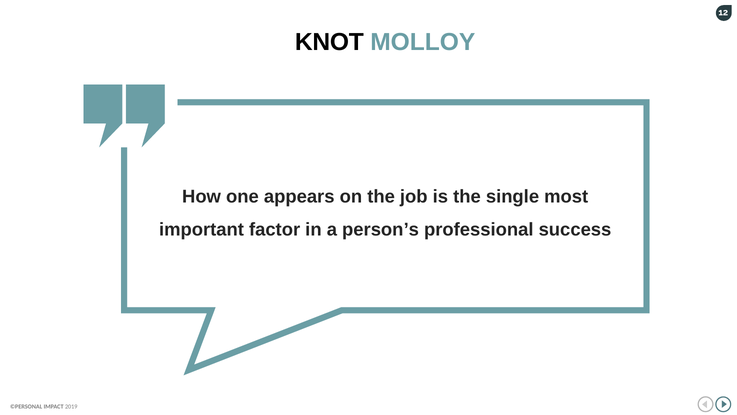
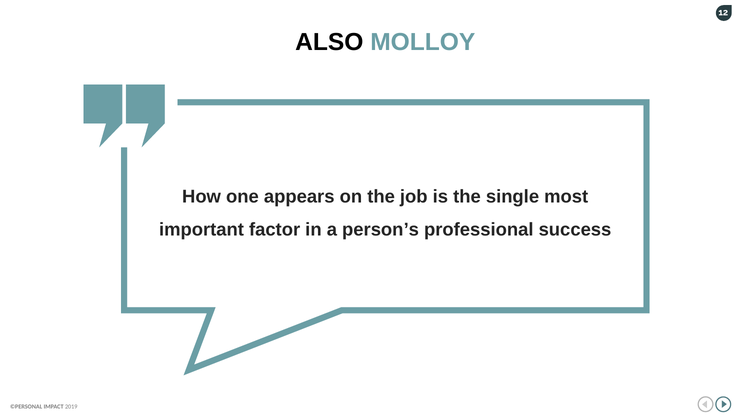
KNOT: KNOT -> ALSO (329, 42)
